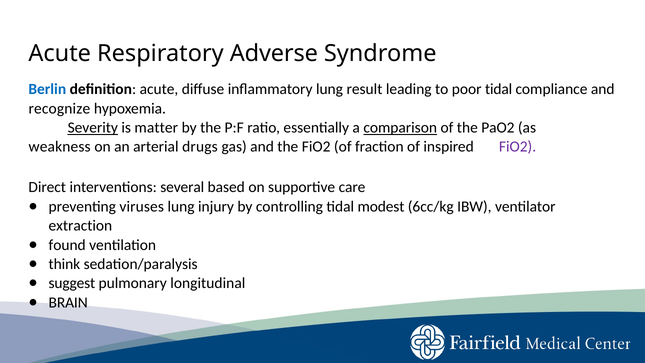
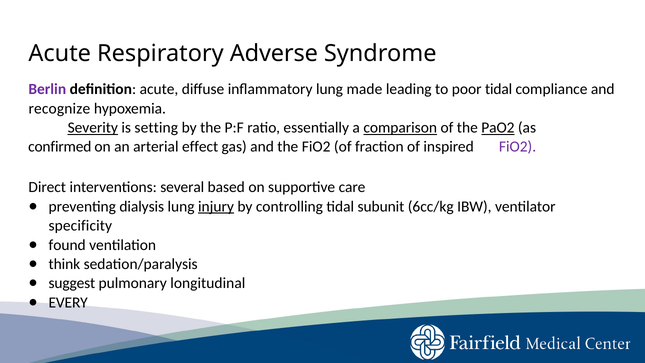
Berlin colour: blue -> purple (47, 89)
result: result -> made (364, 89)
matter: matter -> setting (156, 128)
PaO2 underline: none -> present (498, 128)
weakness: weakness -> confirmed (60, 147)
drugs: drugs -> effect (200, 147)
viruses: viruses -> dialysis (142, 206)
injury underline: none -> present (216, 206)
modest: modest -> subunit (381, 206)
extraction: extraction -> specificity (80, 226)
BRAIN: BRAIN -> EVERY (68, 302)
